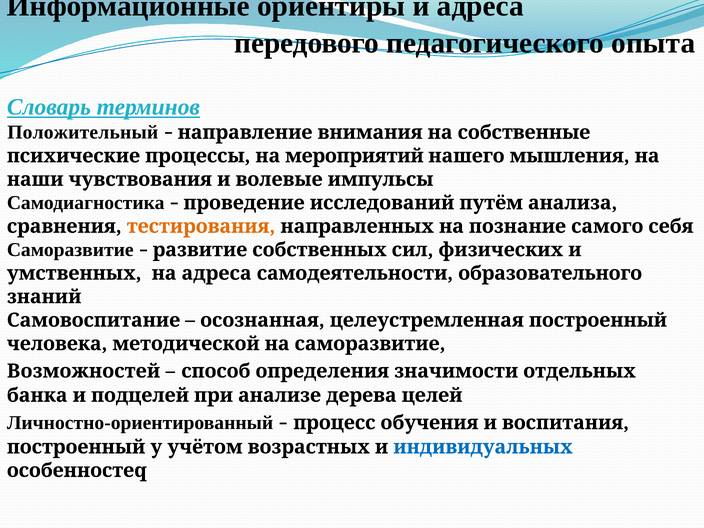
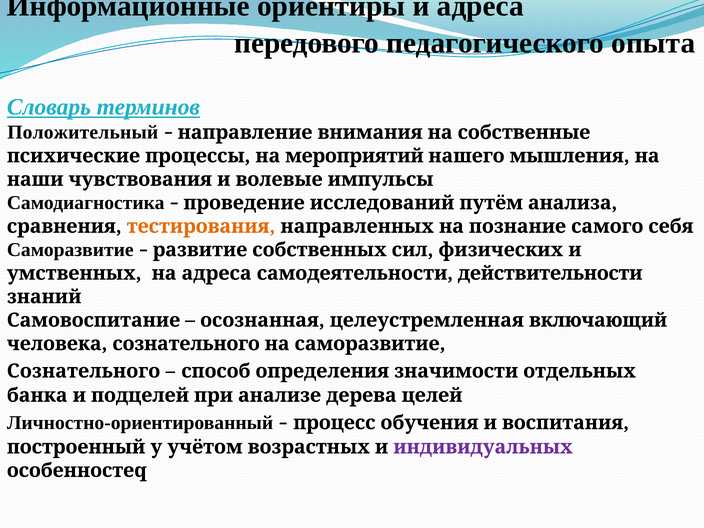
образовательного: образовательного -> действительности (550, 273)
целеустремленная построенный: построенный -> включающий (598, 320)
человека методической: методической -> сознательного (186, 344)
Возможностей: Возможностей -> Сознательного (84, 371)
индивидуальных colour: blue -> purple (483, 447)
